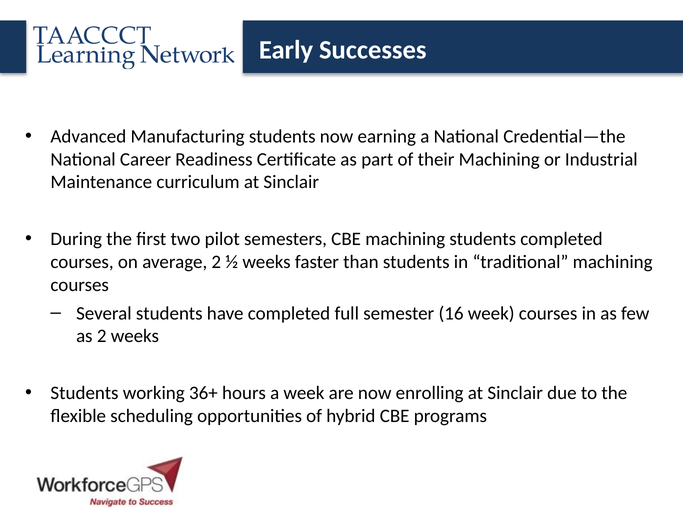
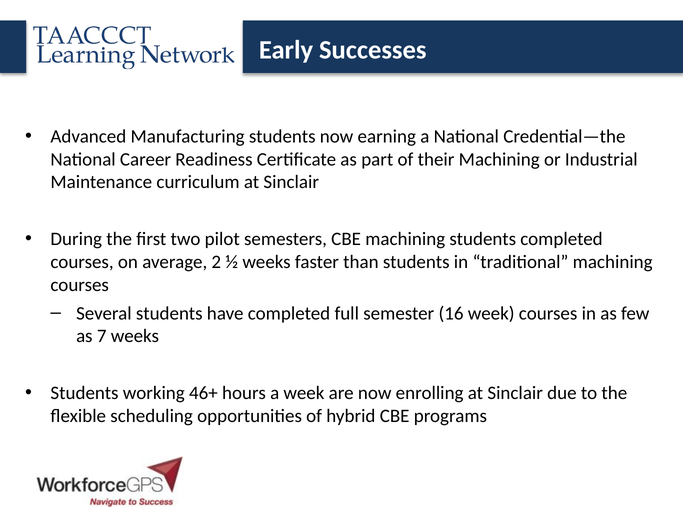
as 2: 2 -> 7 (102, 336)
36+: 36+ -> 46+ (203, 393)
